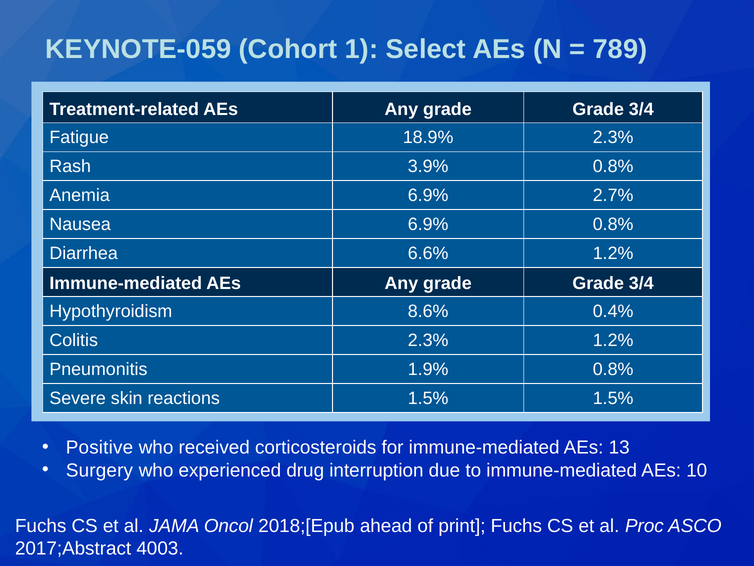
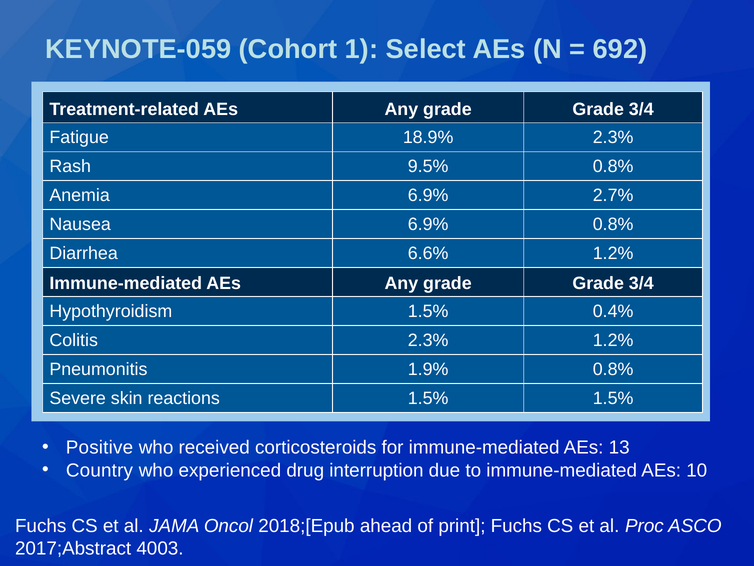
789: 789 -> 692 (620, 49)
3.9%: 3.9% -> 9.5% (428, 166)
Hypothyroidism 8.6%: 8.6% -> 1.5% (428, 311)
Surgery: Surgery -> Country (99, 470)
